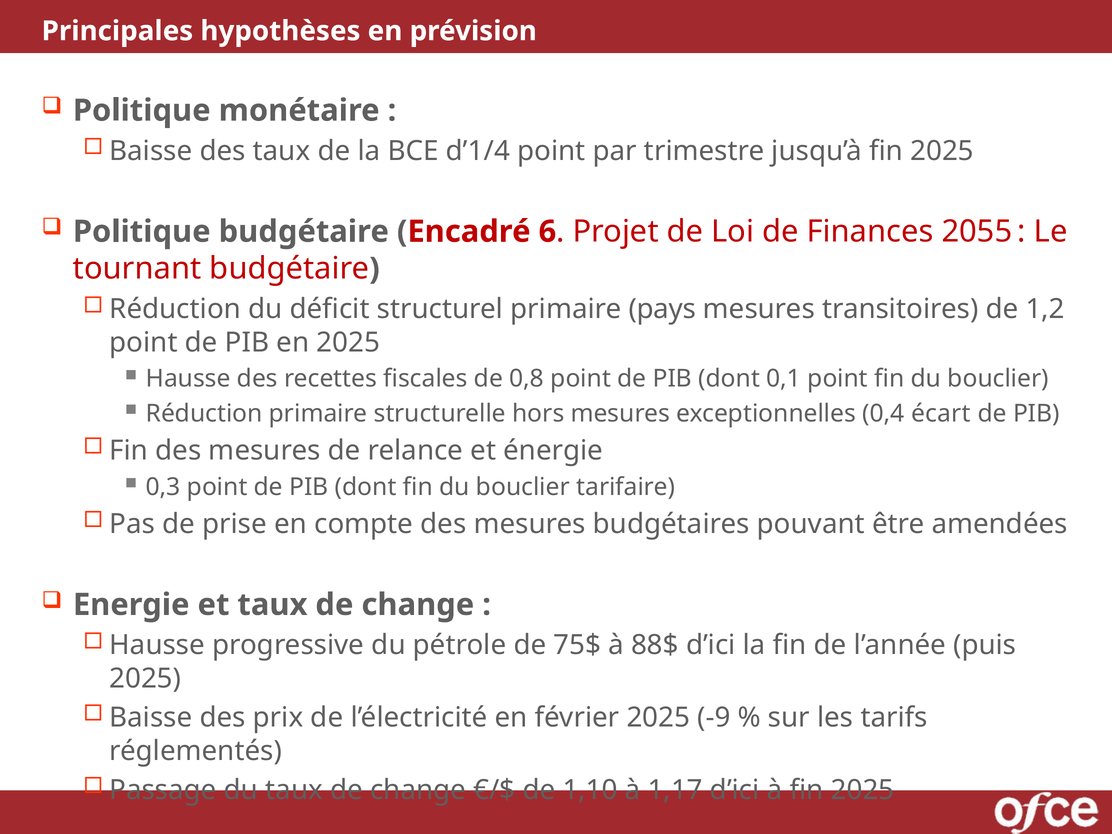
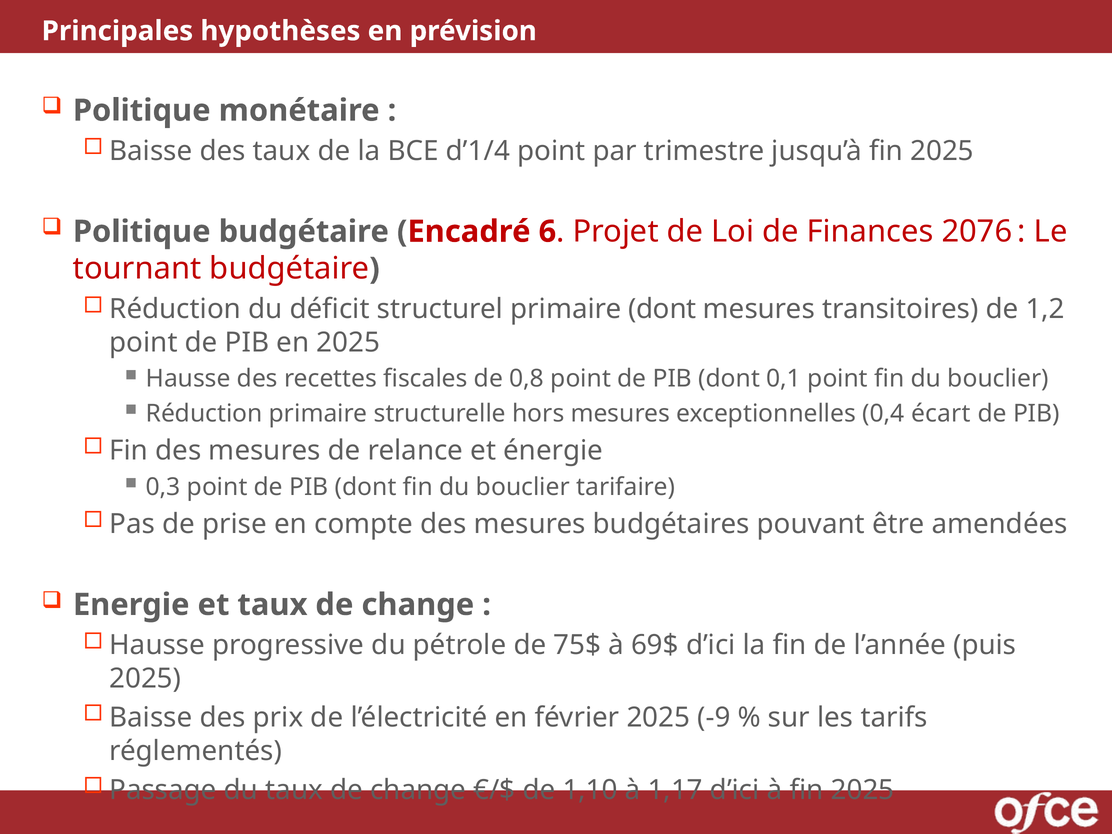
2055: 2055 -> 2076 (977, 232)
primaire pays: pays -> dont (662, 309)
88$: 88$ -> 69$ (655, 645)
